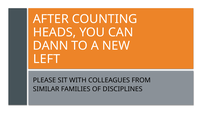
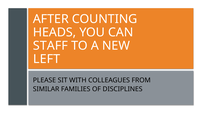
DANN: DANN -> STAFF (50, 46)
